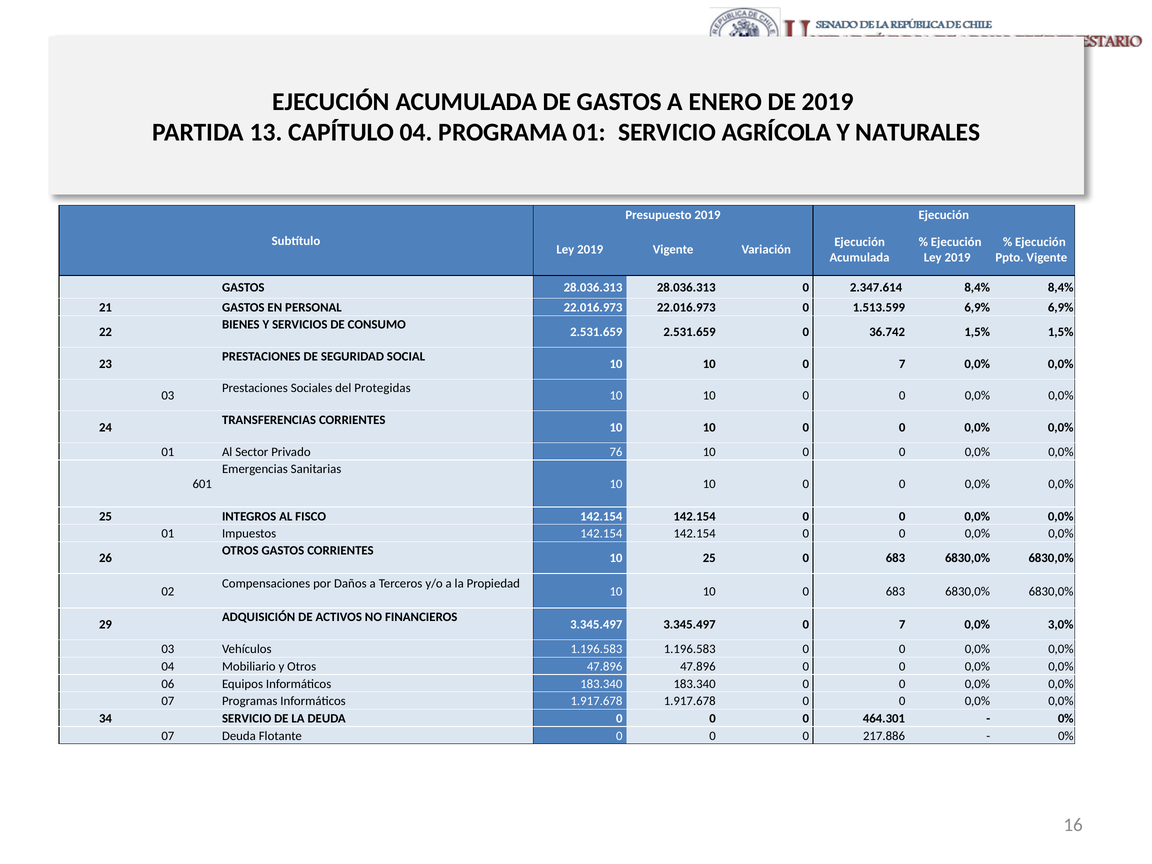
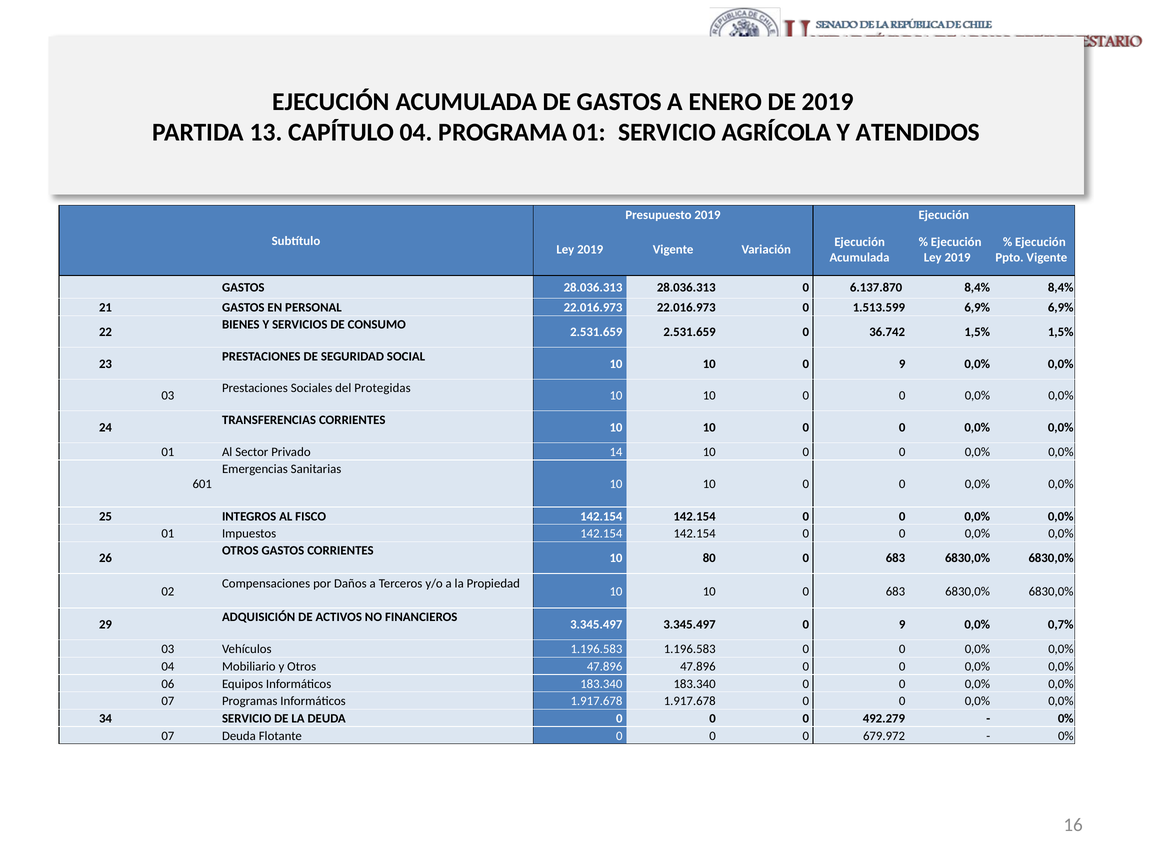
NATURALES: NATURALES -> ATENDIDOS (918, 133)
2.347.614: 2.347.614 -> 6.137.870 (876, 288)
10 0 7: 7 -> 9 (902, 364)
76: 76 -> 14 (616, 452)
10 25: 25 -> 80 (709, 558)
3.345.497 0 7: 7 -> 9 (902, 625)
3,0%: 3,0% -> 0,7% (1061, 625)
464.301: 464.301 -> 492.279 (884, 719)
217.886: 217.886 -> 679.972 (884, 736)
